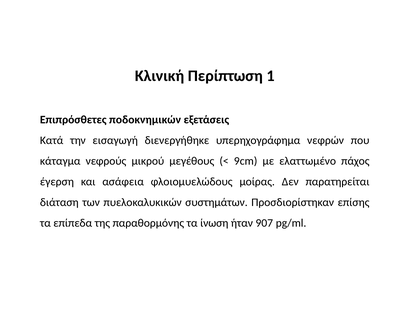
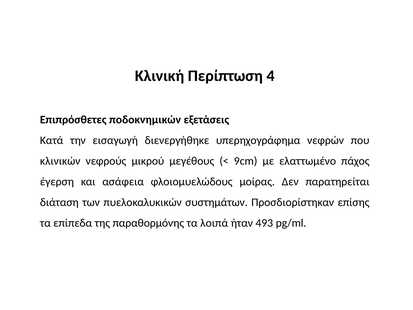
1: 1 -> 4 (270, 76)
κάταγμα: κάταγμα -> κλινικών (60, 161)
ίνωση: ίνωση -> λοιπά (214, 223)
907: 907 -> 493 (264, 223)
